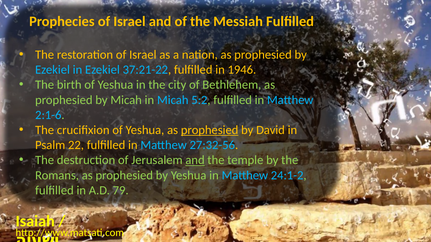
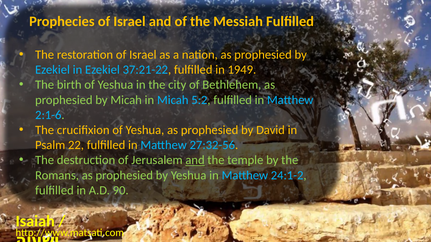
1946: 1946 -> 1949 (242, 70)
prophesied underline: present -> none (210, 130)
79: 79 -> 90 (121, 191)
